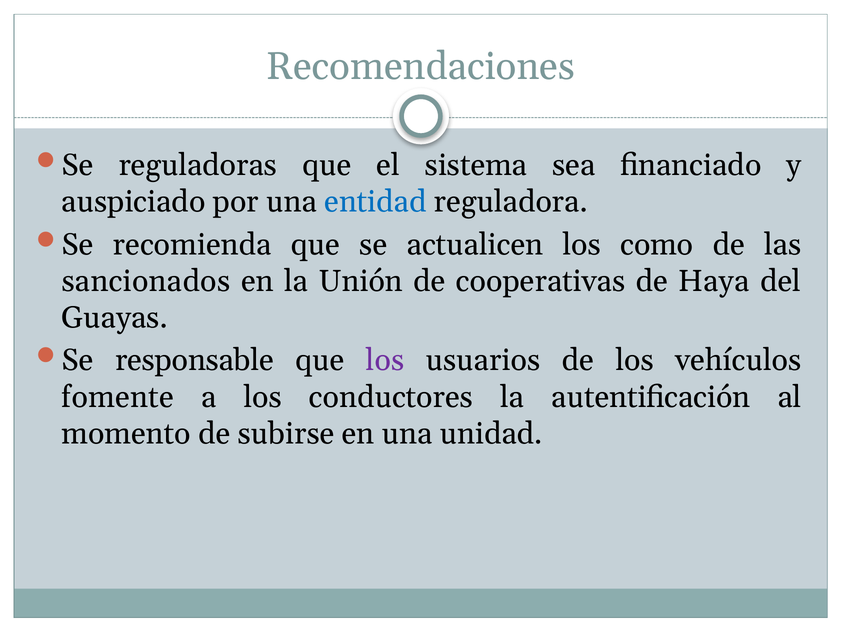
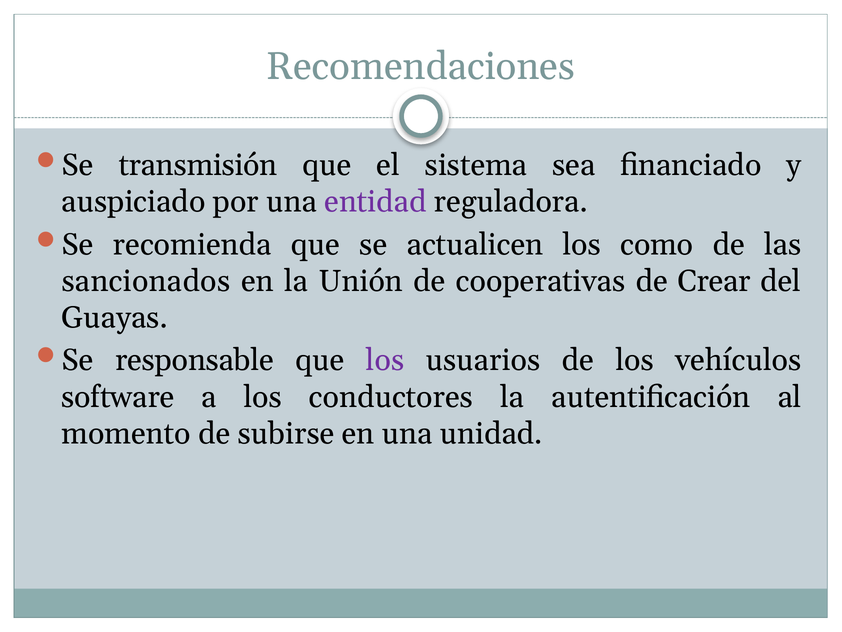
reguladoras: reguladoras -> transmisión (198, 165)
entidad colour: blue -> purple (375, 202)
Haya: Haya -> Crear (714, 281)
fomente: fomente -> software (118, 397)
